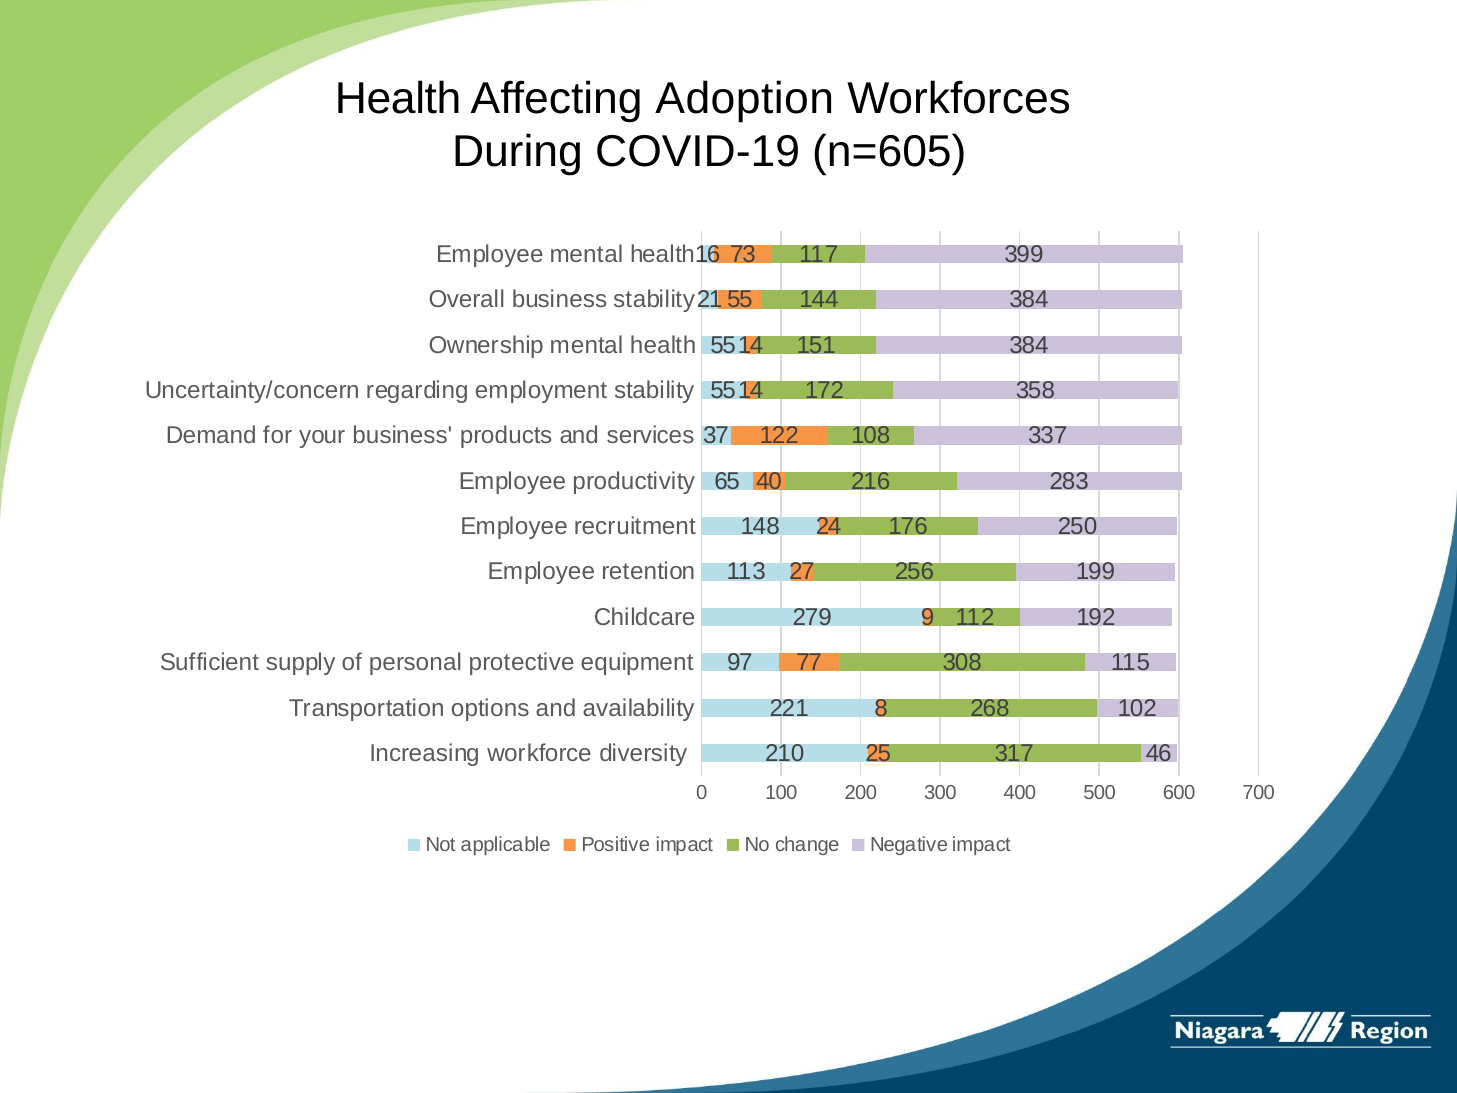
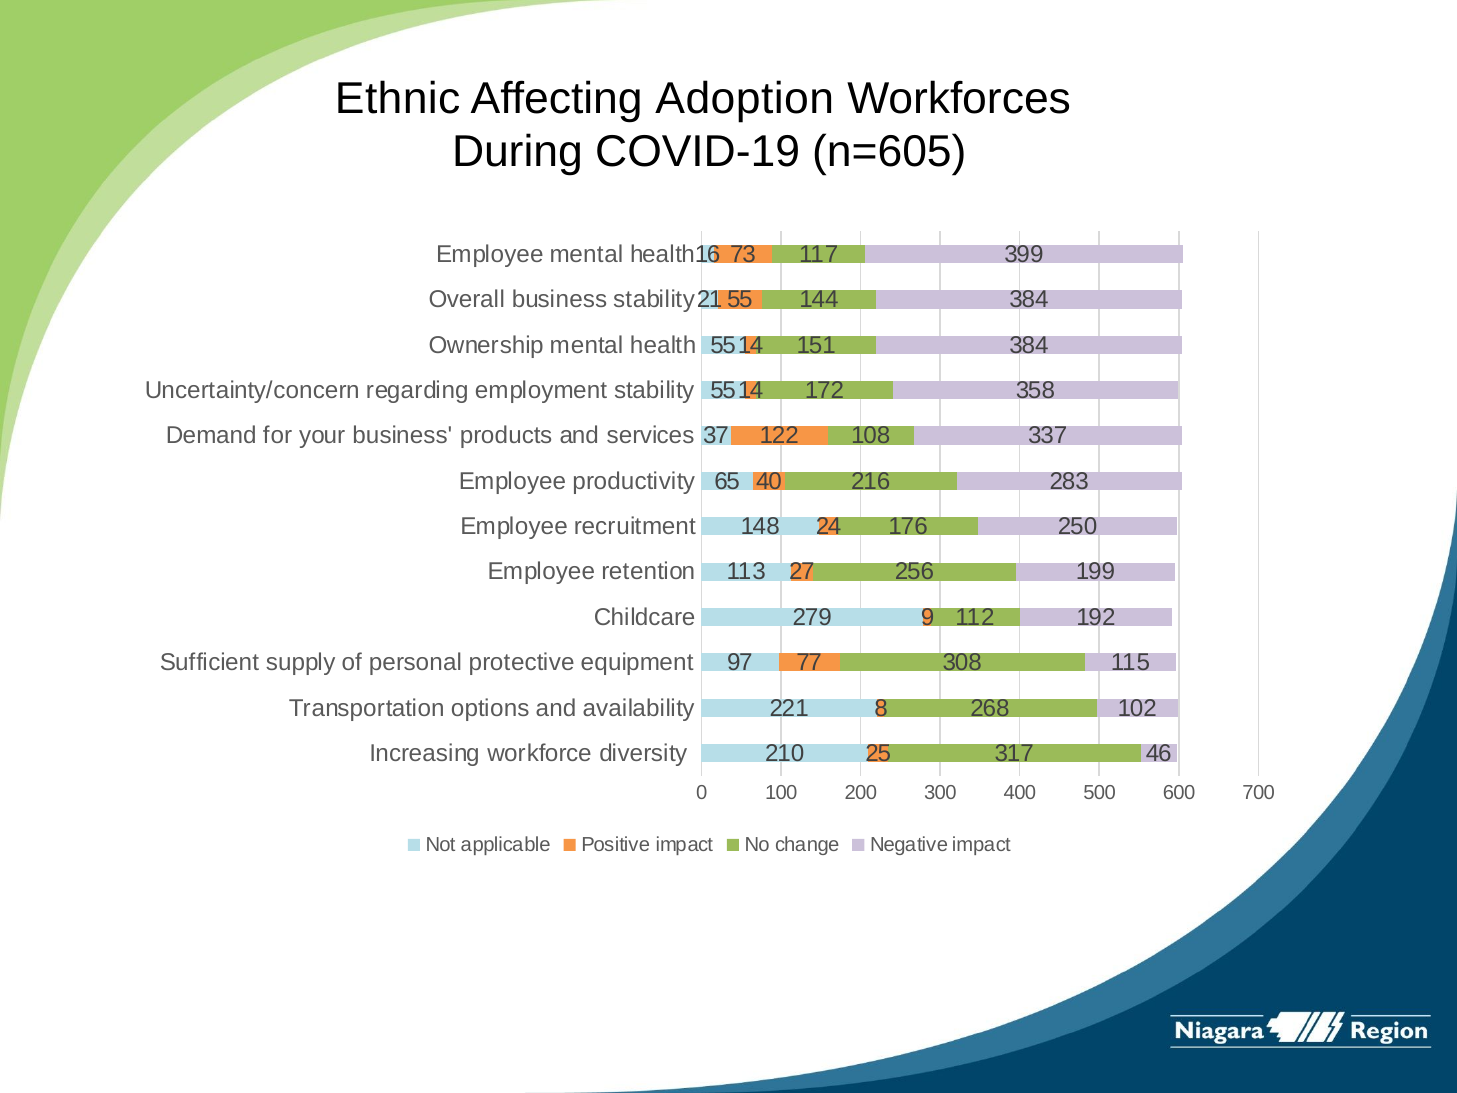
Health: Health -> Ethnic (398, 98)
